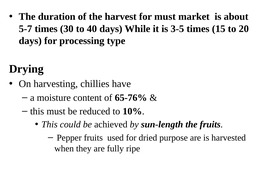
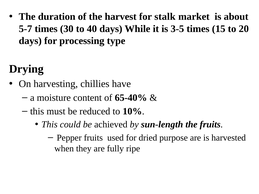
for must: must -> stalk (165, 17)
65-76%: 65-76% -> 65-40% (131, 98)
